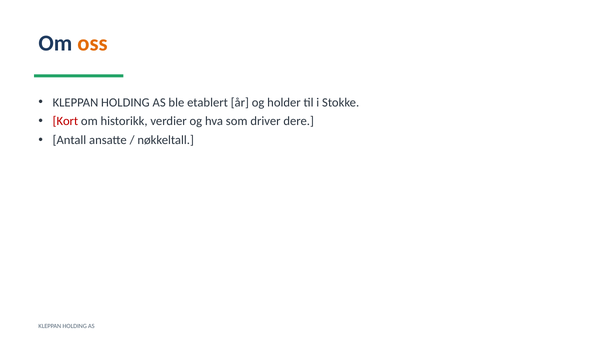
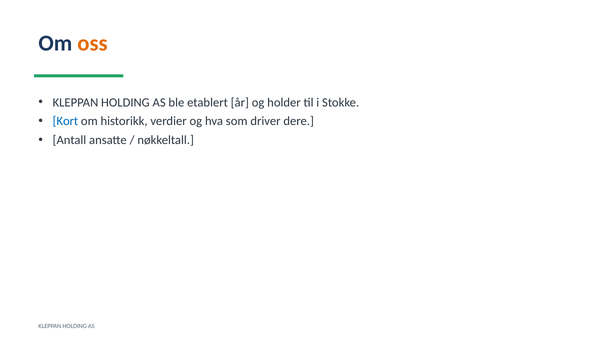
Kort colour: red -> blue (65, 121)
